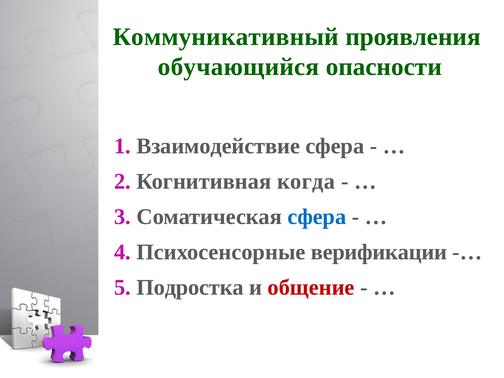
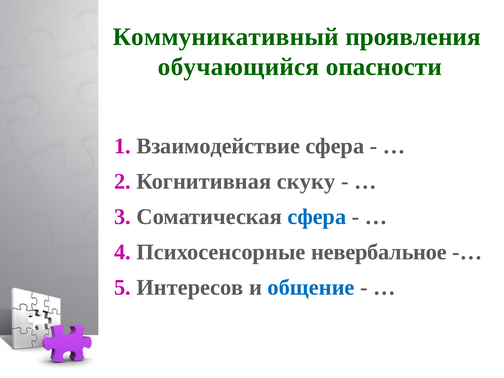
когда: когда -> скуку (306, 182)
верификации: верификации -> невербальное (379, 252)
Подростка: Подростка -> Интересов (190, 287)
общение colour: red -> blue (311, 287)
